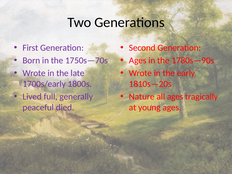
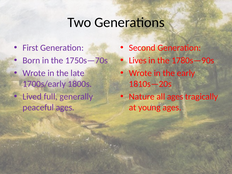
Ages: Ages -> Lives (138, 60)
peaceful died: died -> ages (65, 107)
